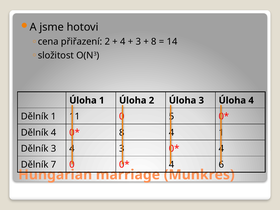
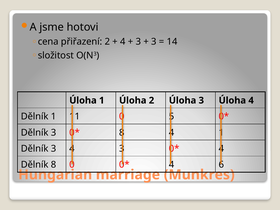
8: 8 -> 3 (154, 42)
4: 4 -> 3 (54, 133)
Dělník 7: 7 -> 8 (54, 165)
